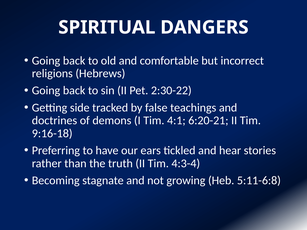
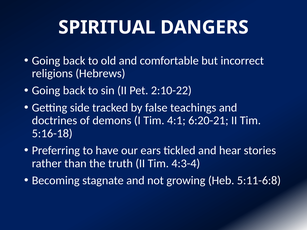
2:30-22: 2:30-22 -> 2:10-22 (171, 91)
9:16-18: 9:16-18 -> 5:16-18 (52, 134)
